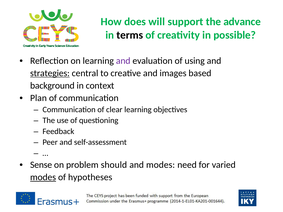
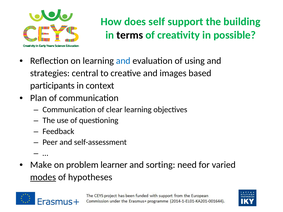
will: will -> self (157, 22)
advance: advance -> building (242, 22)
and colour: purple -> blue (123, 61)
strategies underline: present -> none (50, 73)
background: background -> participants (52, 86)
Sense: Sense -> Make (41, 165)
should: should -> learner (114, 165)
and modes: modes -> sorting (161, 165)
